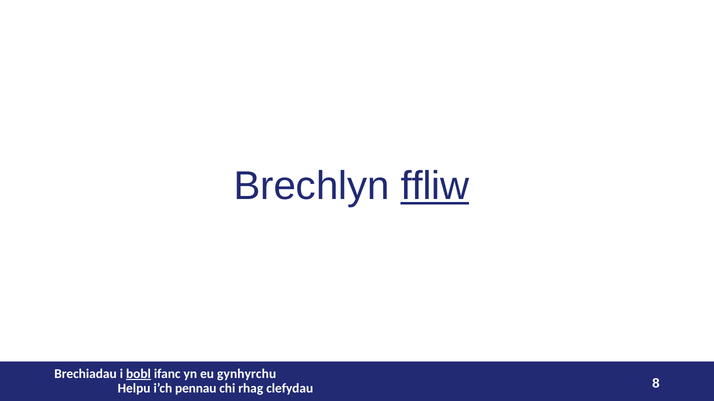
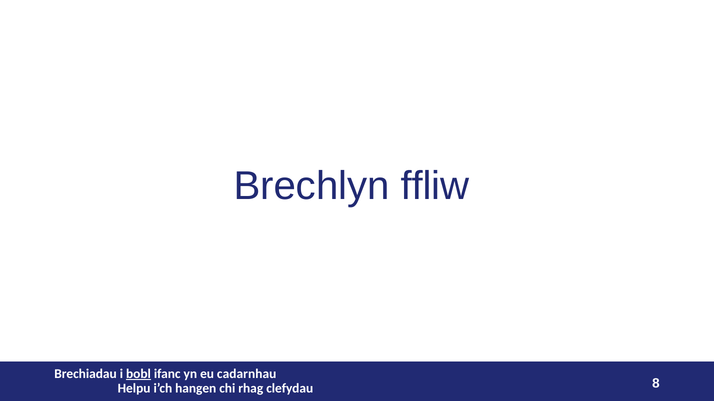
ffliw underline: present -> none (435, 186)
gynhyrchu: gynhyrchu -> cadarnhau (247, 374)
pennau: pennau -> hangen (196, 389)
